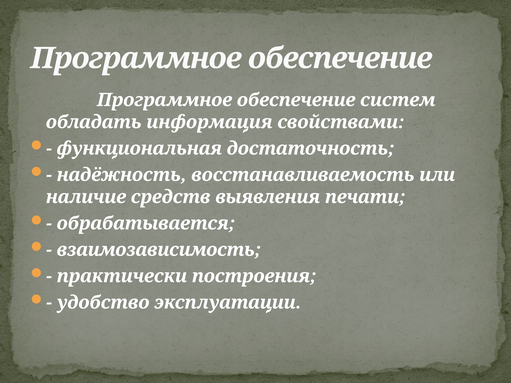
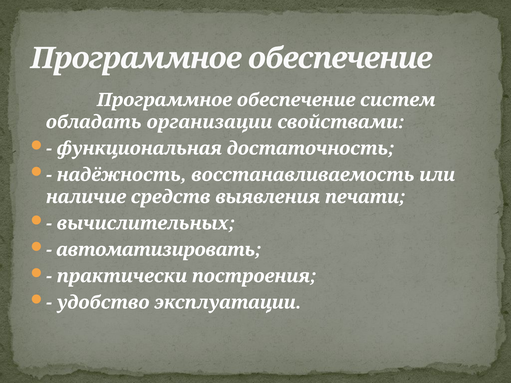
информация: информация -> организации (209, 122)
обрабатывается: обрабатывается -> вычислительных (146, 223)
взаимозависимость: взаимозависимость -> автоматизировать (159, 250)
